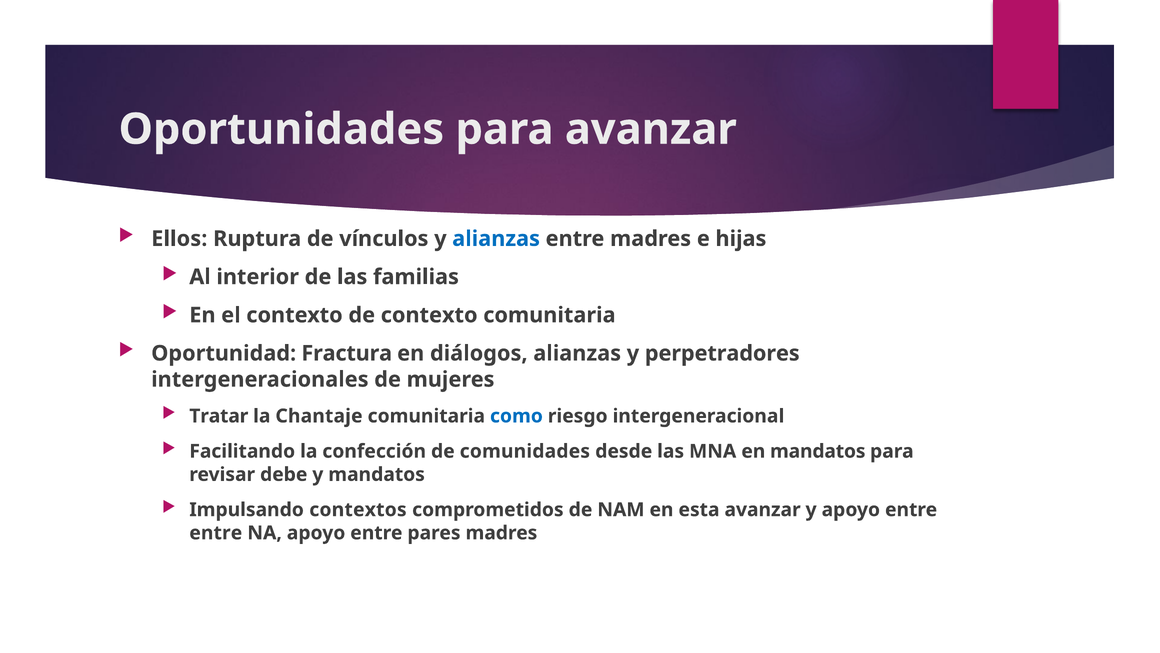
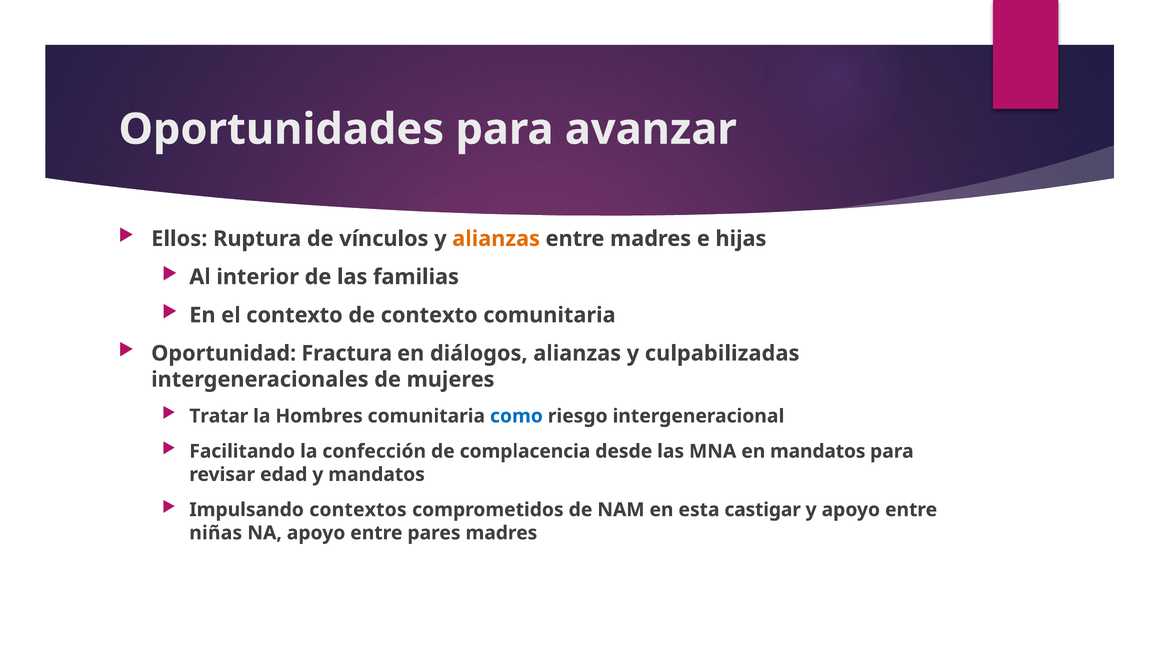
alianzas colour: blue -> orange (496, 239)
perpetradores: perpetradores -> culpabilizadas (722, 353)
Chantaje: Chantaje -> Hombres (319, 416)
comunidades: comunidades -> complacencia (525, 451)
debe: debe -> edad (284, 474)
esta avanzar: avanzar -> castigar (763, 509)
entre: entre -> niñas (216, 533)
